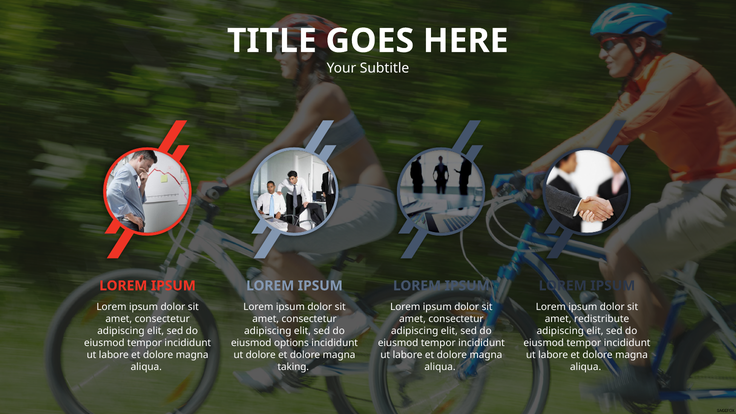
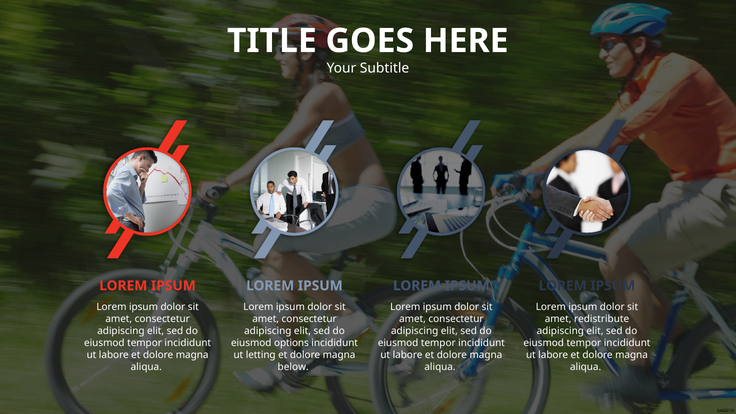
ut dolore: dolore -> letting (261, 355)
taking: taking -> below (293, 367)
